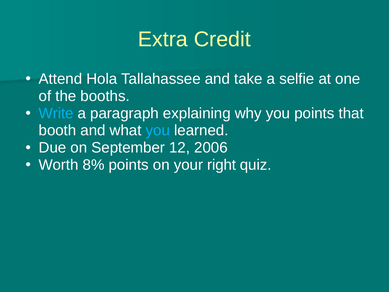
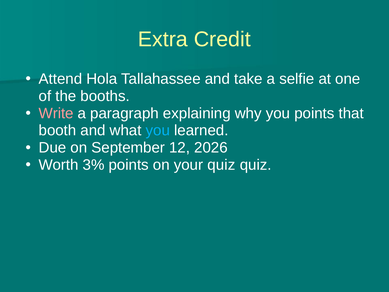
Write colour: light blue -> pink (56, 113)
2006: 2006 -> 2026 (211, 148)
8%: 8% -> 3% (94, 165)
your right: right -> quiz (221, 165)
